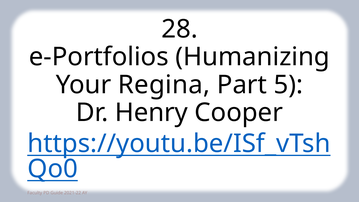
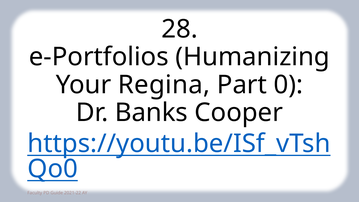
5: 5 -> 0 (288, 85)
Henry: Henry -> Banks (151, 113)
